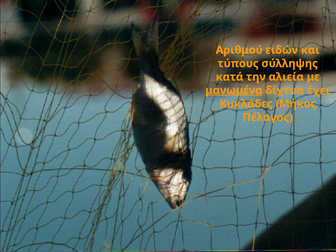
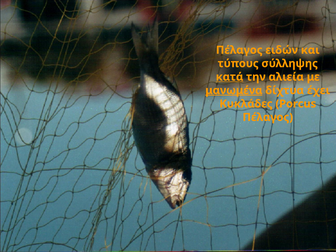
Αριθμού: Αριθμού -> Πέλαγος (239, 50)
κατά underline: none -> present (230, 77)
Μήκος: Μήκος -> Porcus (296, 104)
